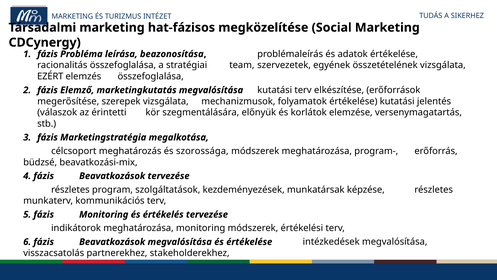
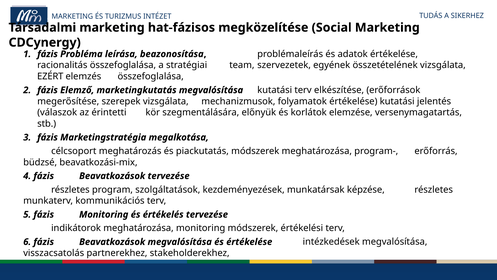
szorossága: szorossága -> piackutatás (202, 151)
